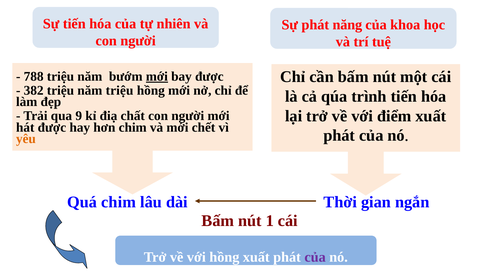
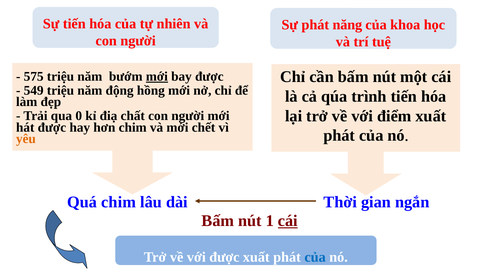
788: 788 -> 575 (34, 76)
382: 382 -> 549 (34, 90)
năm triệu: triệu -> động (120, 90)
9: 9 -> 0 (79, 116)
cái underline: none -> present (288, 220)
với hồng: hồng -> được (224, 257)
của colour: purple -> blue (315, 257)
